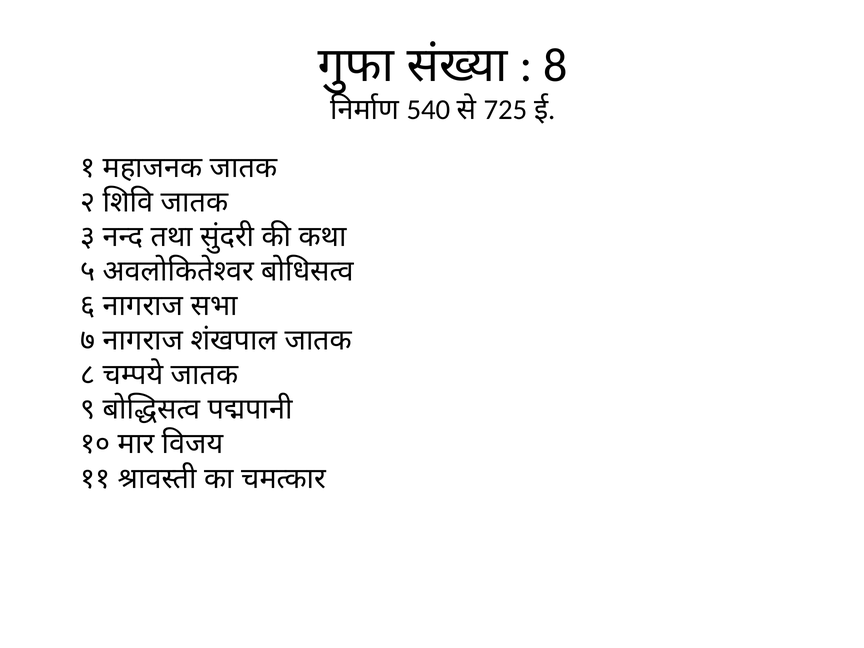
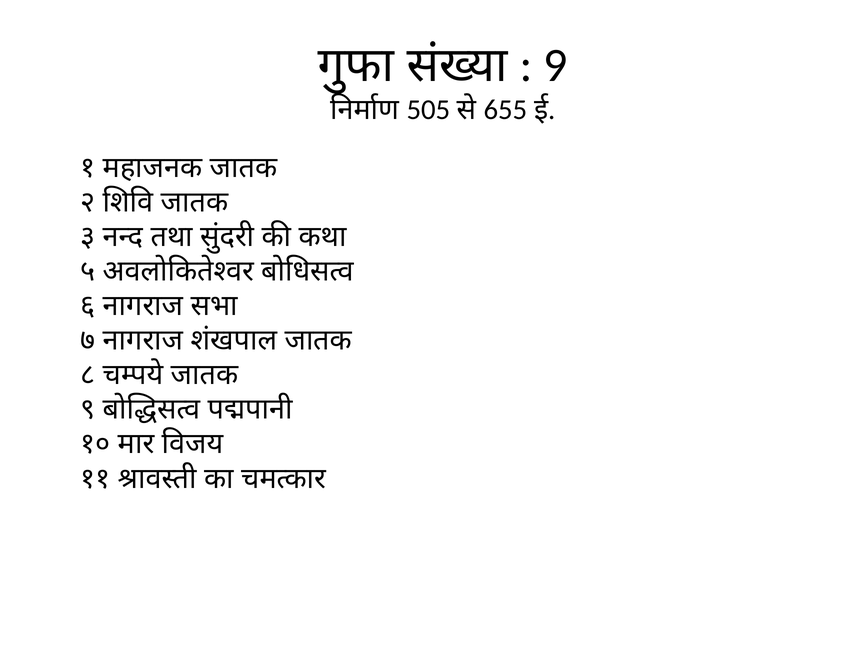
8: 8 -> 9 (556, 65)
540: 540 -> 505 (428, 110)
725: 725 -> 655 (506, 110)
